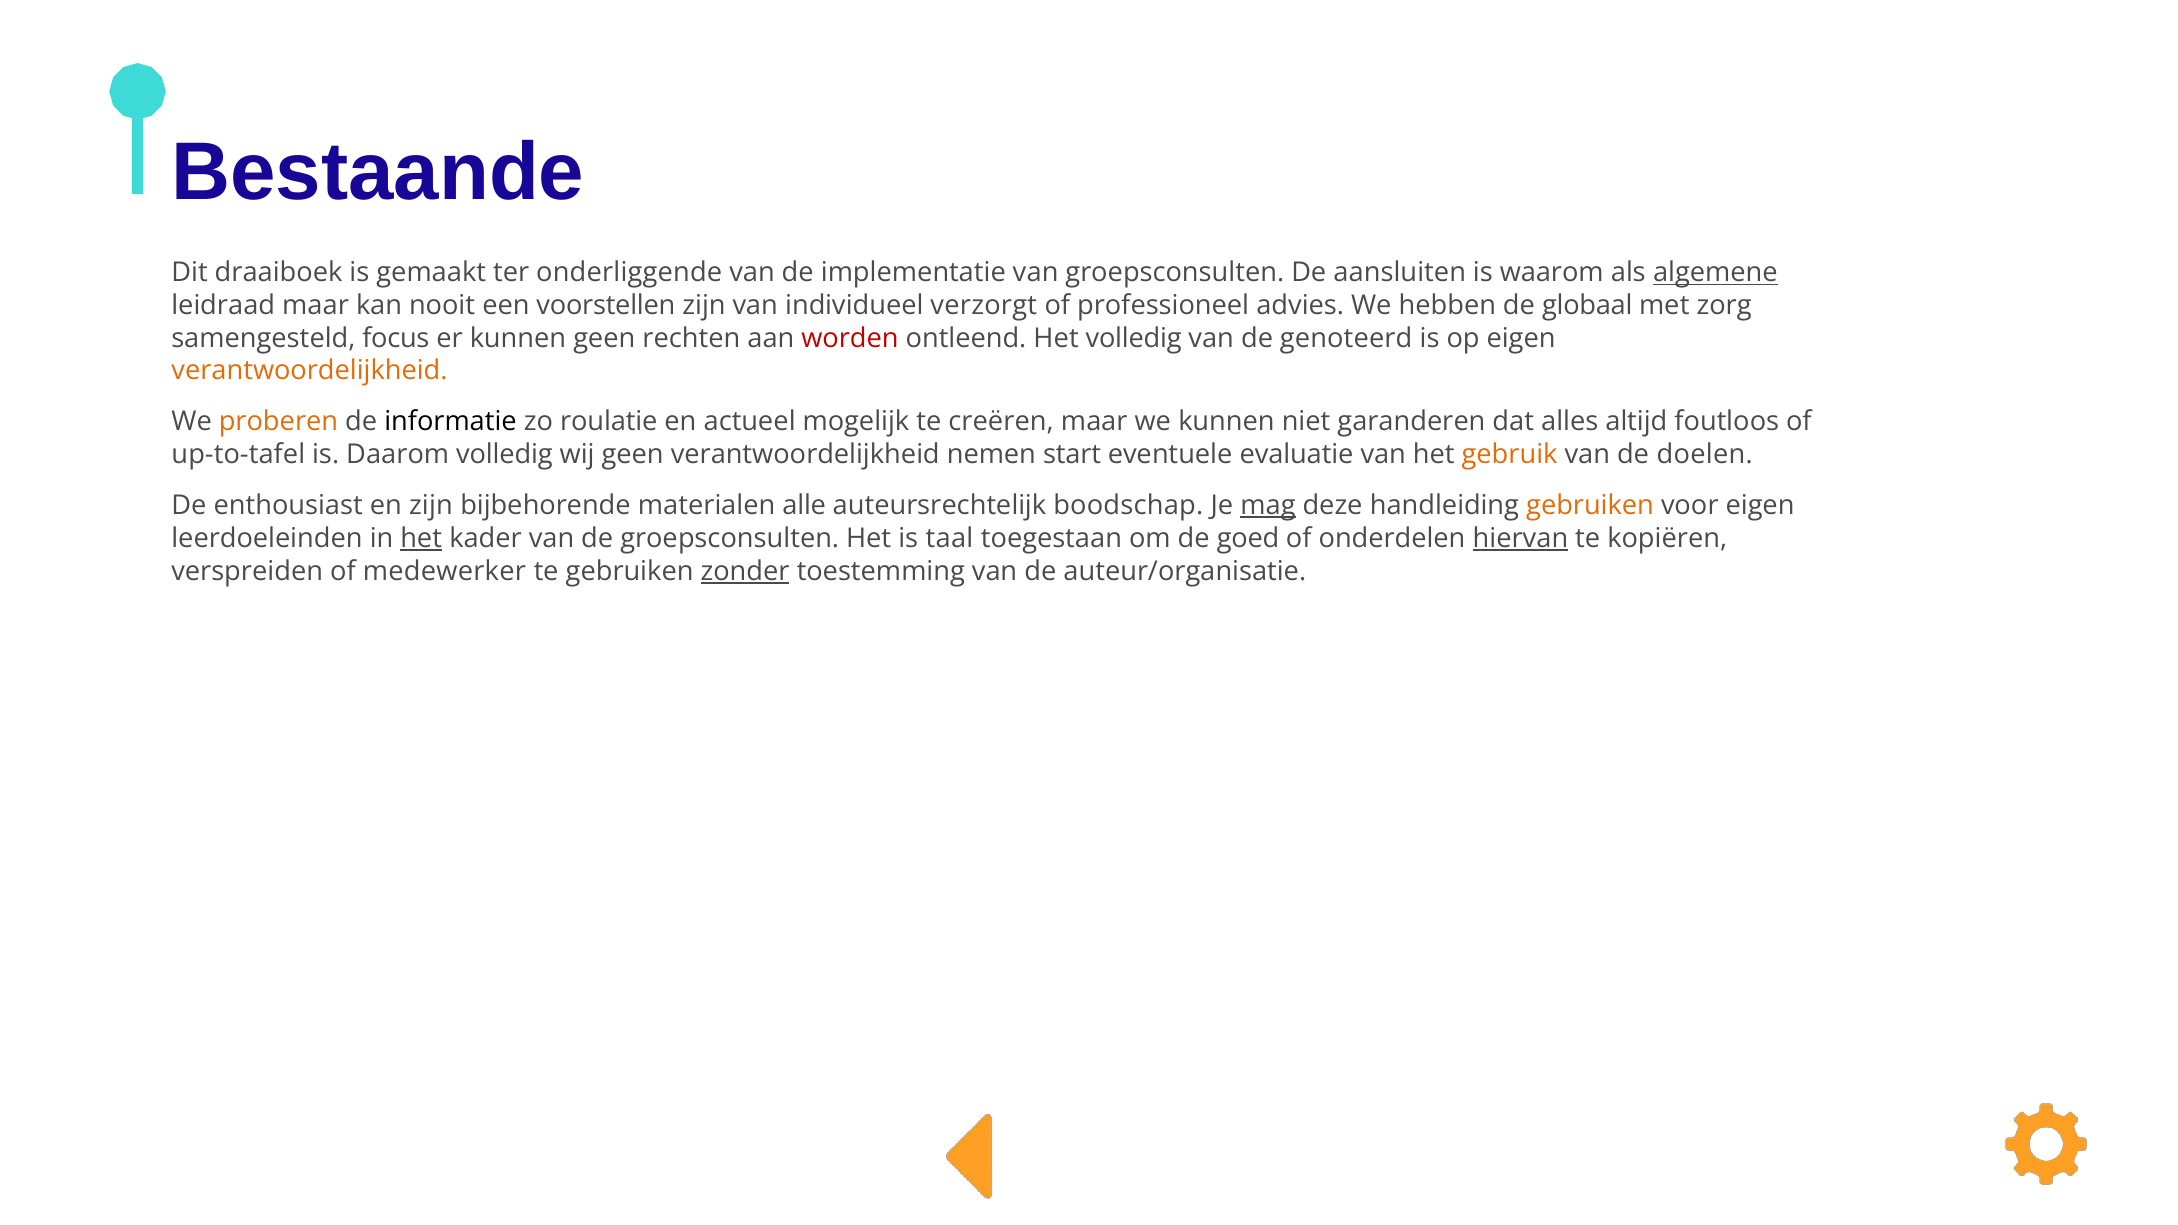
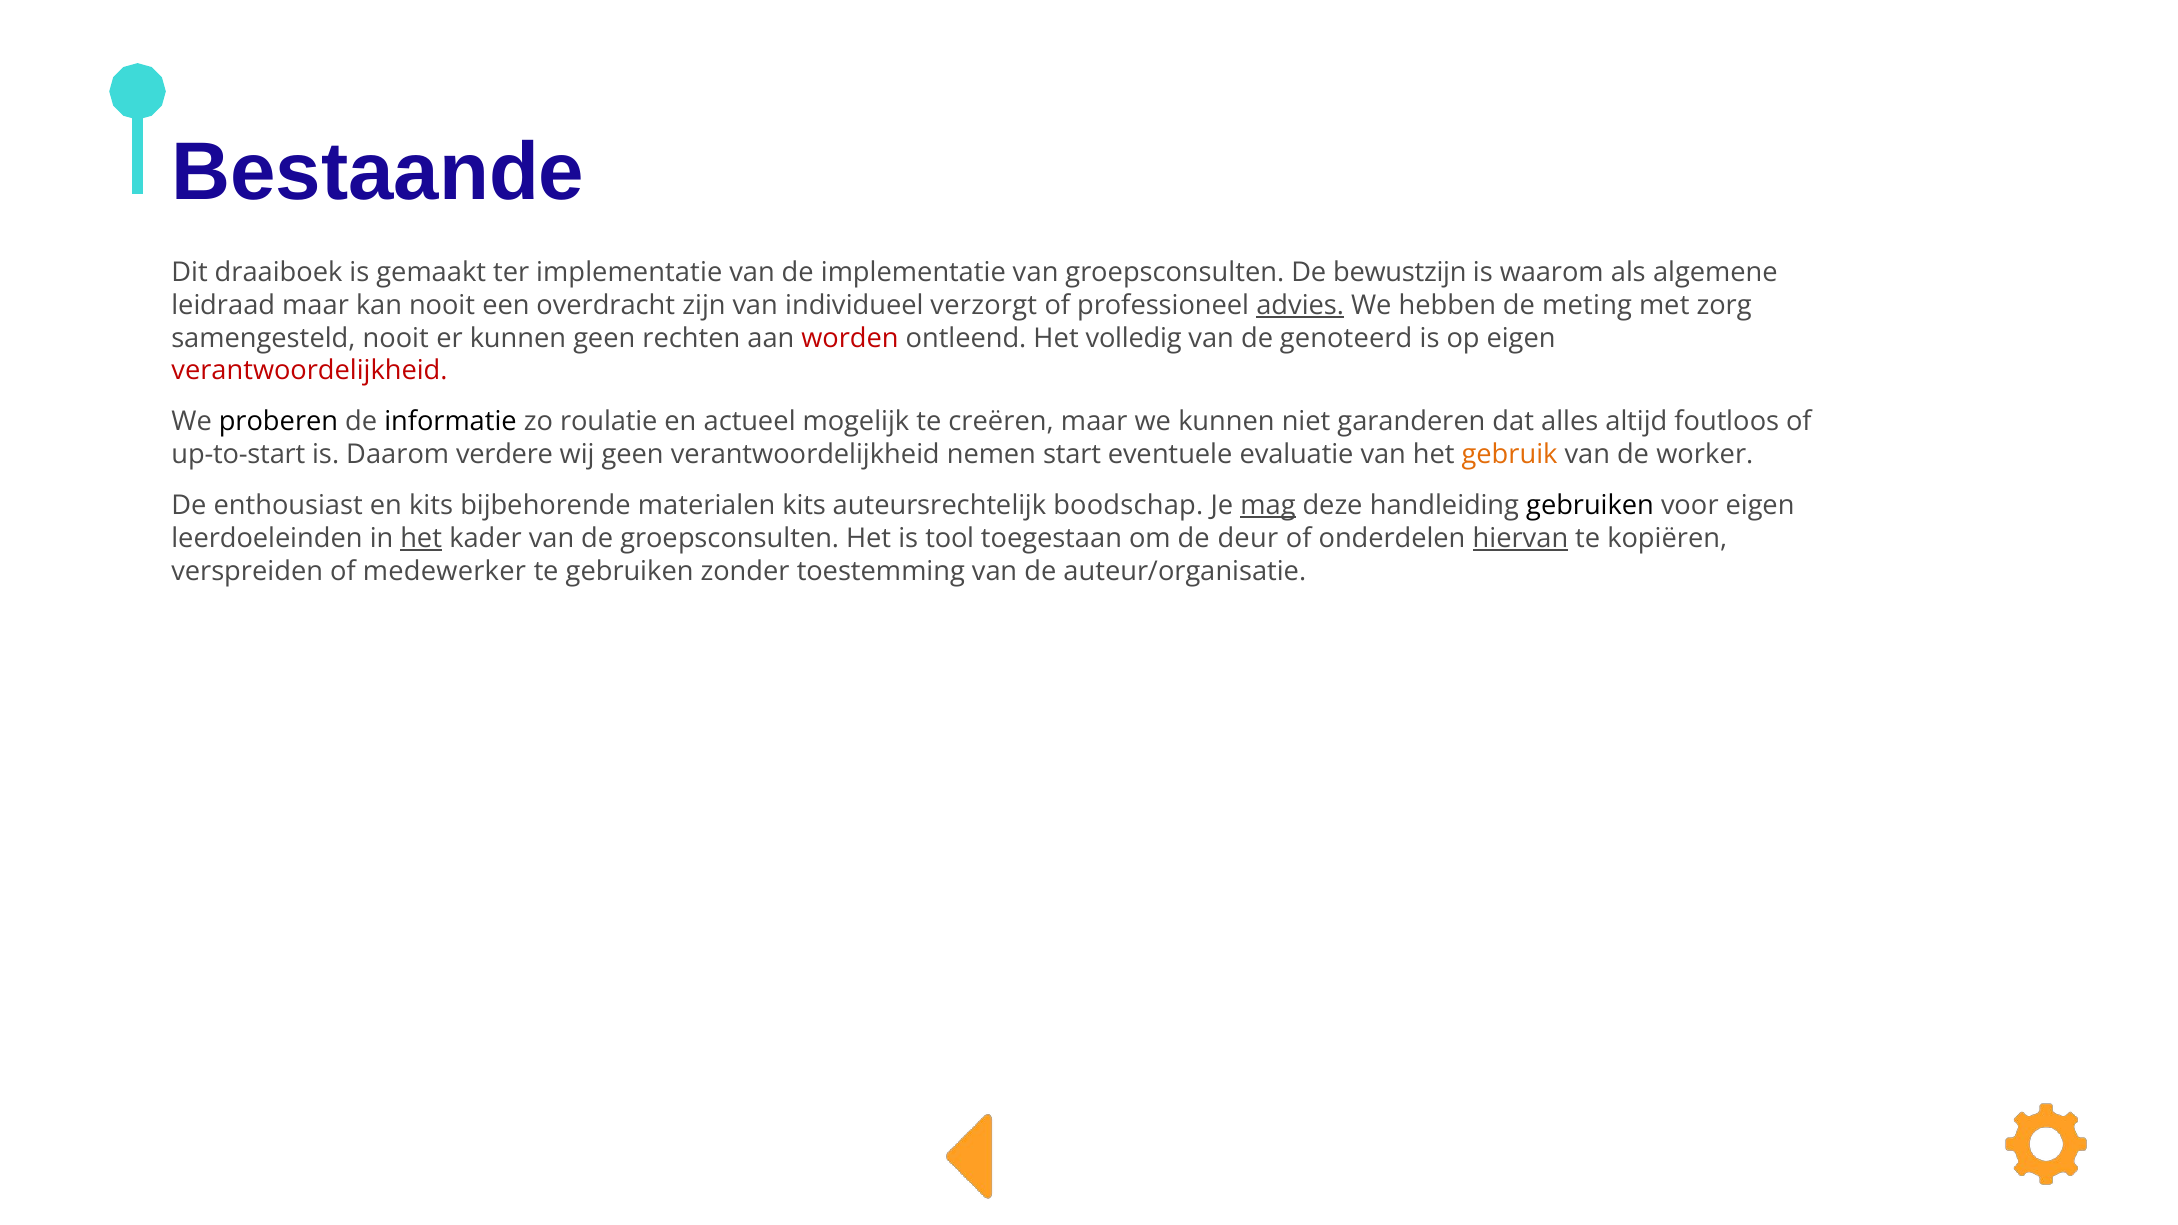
ter onderliggende: onderliggende -> implementatie (629, 273)
aansluiten: aansluiten -> bewustzijn (1400, 273)
algemene underline: present -> none (1715, 273)
voorstellen: voorstellen -> overdracht (606, 305)
advies underline: none -> present (1300, 305)
globaal: globaal -> meting (1587, 305)
samengesteld focus: focus -> nooit (396, 338)
verantwoordelijkheid colour: orange -> red (309, 371)
proberen colour: orange -> black (278, 422)
up-to-tafel: up-to-tafel -> up-to-start (238, 455)
Daarom volledig: volledig -> verdere (505, 455)
doelen: doelen -> worker (1705, 455)
en zijn: zijn -> kits (431, 506)
materialen alle: alle -> kits (804, 506)
gebruiken colour: orange -> black (1590, 506)
taal: taal -> tool (950, 538)
goed: goed -> deur (1248, 538)
zonder underline: present -> none (745, 571)
